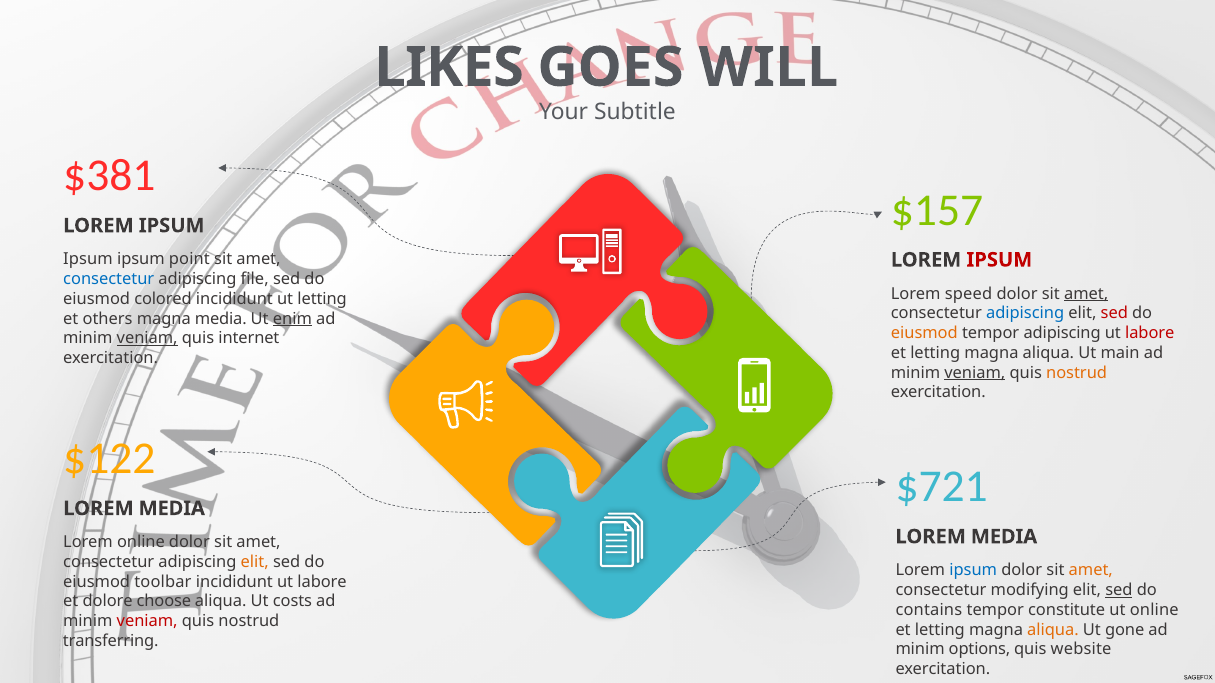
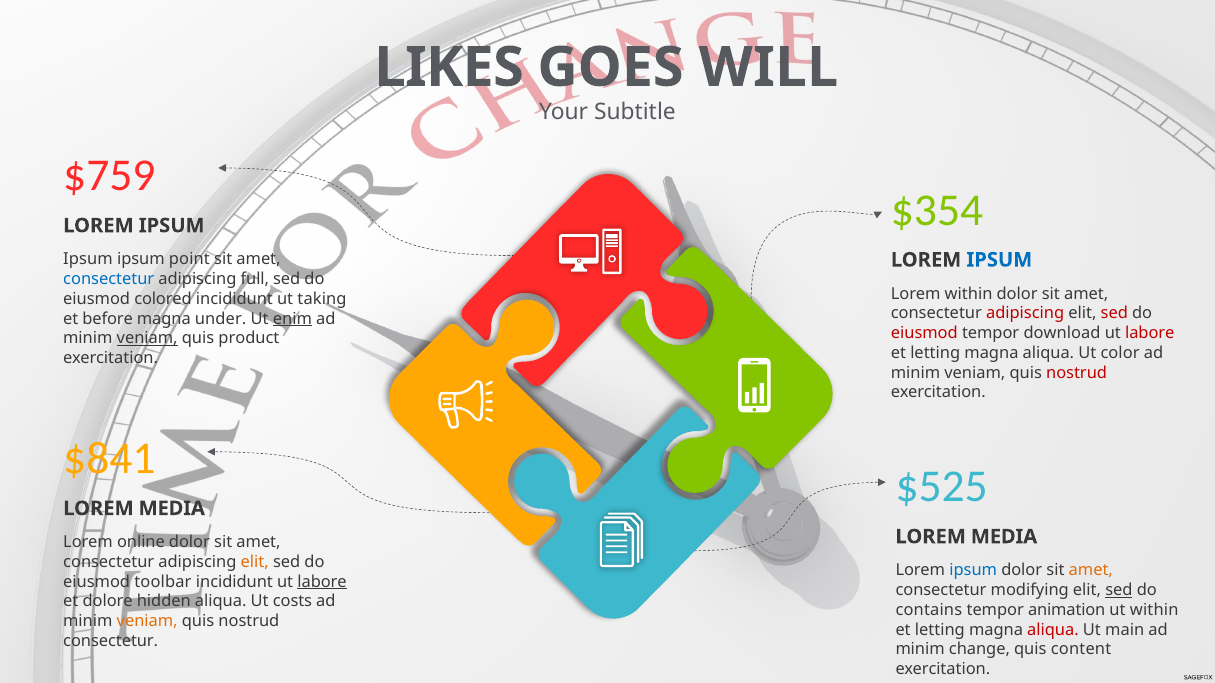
$381: $381 -> $759 (109, 176)
$157: $157 -> $354 (937, 210)
IPSUM colour: red -> blue (999, 260)
file: file -> full (255, 279)
Lorem speed: speed -> within (969, 294)
amet underline: present -> none (1086, 294)
ut letting: letting -> taking (322, 299)
adipiscing colour: blue -> red (1025, 314)
others: others -> before (108, 319)
magna media: media -> under (221, 319)
eiusmod colour: orange -> red (924, 333)
tempor adipiscing: adipiscing -> download (1062, 333)
internet: internet -> product (249, 339)
main: main -> color (1120, 353)
veniam underline: present -> none (975, 373)
nostrud colour: orange -> red (1077, 373)
$122: $122 -> $841 (109, 459)
$721: $721 -> $525 (942, 487)
labore underline: none -> present (322, 582)
choose: choose -> hidden (164, 602)
constitute: constitute -> animation (1067, 610)
ut online: online -> within (1154, 610)
veniam colour: red -> orange (147, 622)
aliqua colour: orange -> red (1053, 630)
gone: gone -> main (1125, 630)
transferring: transferring -> consectetur (111, 641)
options: options -> change (979, 650)
website: website -> content (1081, 650)
